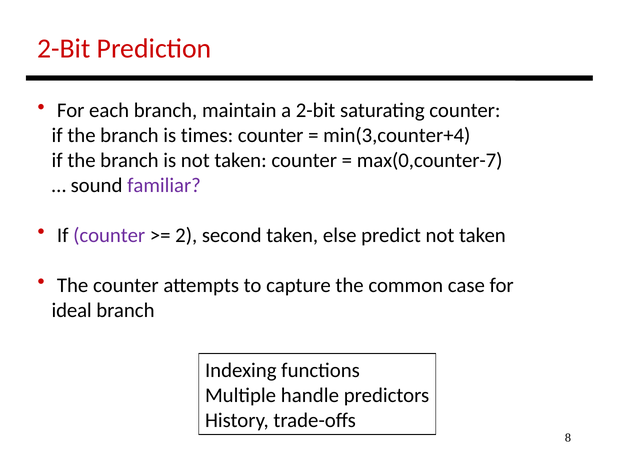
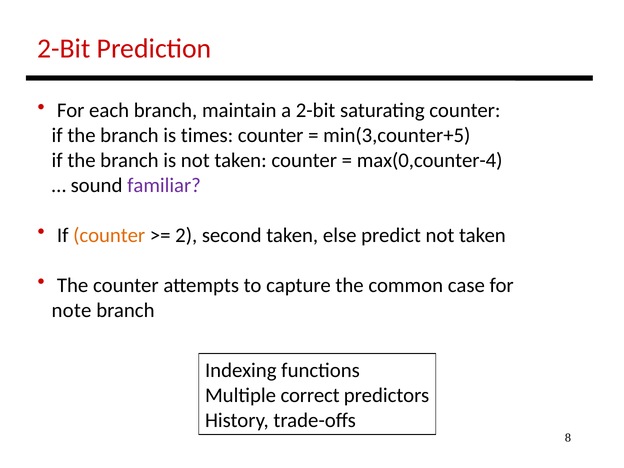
min(3,counter+4: min(3,counter+4 -> min(3,counter+5 (397, 136)
max(0,counter-7: max(0,counter-7 -> max(0,counter-4 (430, 161)
counter colour: purple -> orange (109, 235)
ideal: ideal -> note (71, 310)
handle: handle -> correct (310, 396)
